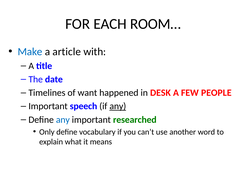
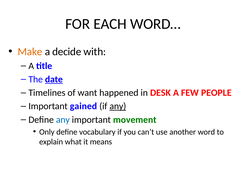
ROOM…: ROOM… -> WORD… (155, 24)
Make colour: blue -> orange (30, 52)
article: article -> decide (67, 52)
date underline: none -> present (54, 79)
speech: speech -> gained (83, 106)
researched: researched -> movement (135, 119)
